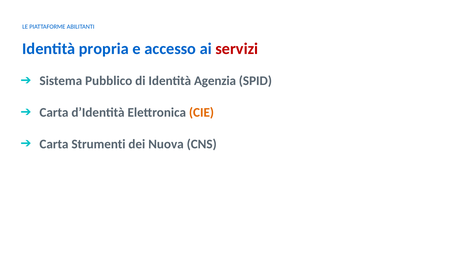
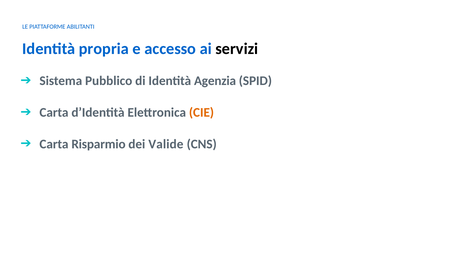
servizi colour: red -> black (237, 49)
Strumenti: Strumenti -> Risparmio (99, 144)
Nuova: Nuova -> Valide (166, 144)
